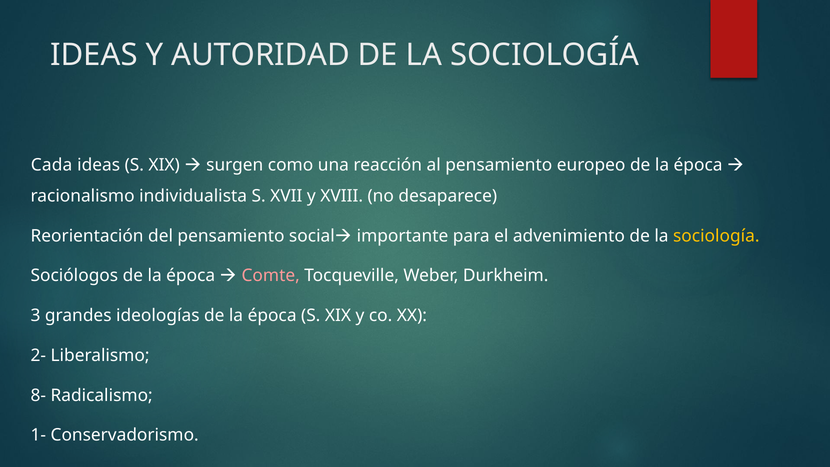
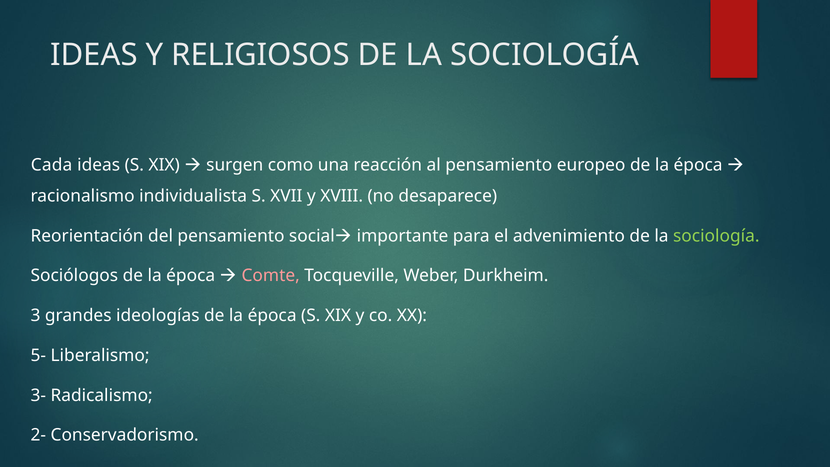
AUTORIDAD: AUTORIDAD -> RELIGIOSOS (261, 55)
sociología colour: yellow -> light green (716, 236)
2-: 2- -> 5- (38, 355)
8-: 8- -> 3- (38, 395)
1-: 1- -> 2- (38, 435)
